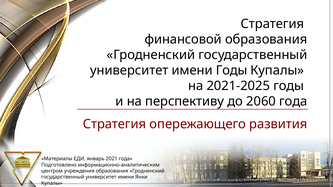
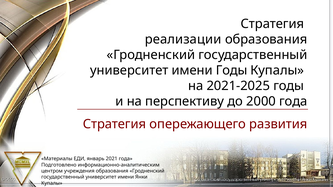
финансовой: финансовой -> реализации (183, 39)
2060: 2060 -> 2000 (261, 102)
